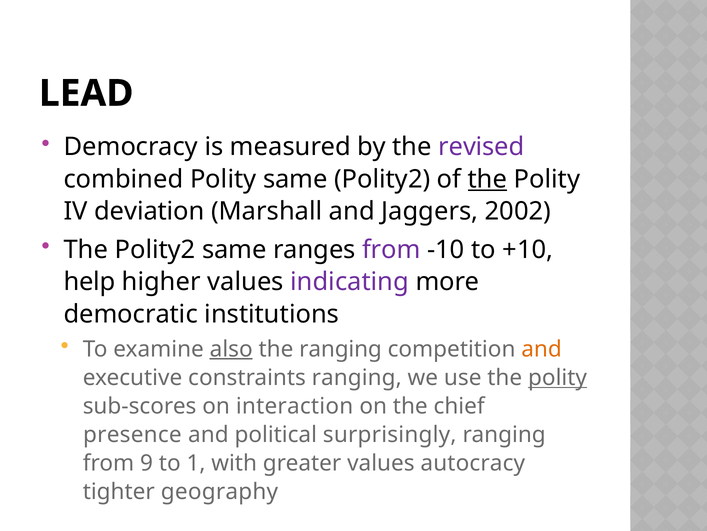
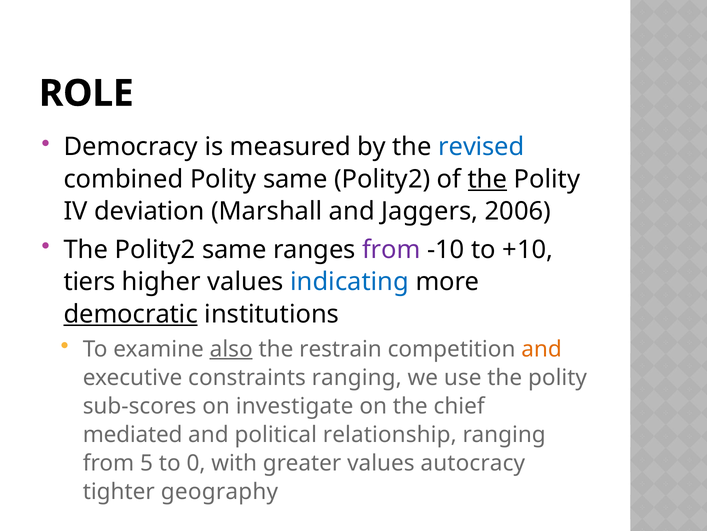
LEAD: LEAD -> ROLE (86, 93)
revised colour: purple -> blue (481, 147)
2002: 2002 -> 2006 (518, 211)
help: help -> tiers (90, 282)
indicating colour: purple -> blue (350, 282)
democratic underline: none -> present (131, 314)
the ranging: ranging -> restrain (341, 349)
polity underline: present -> none (558, 377)
interaction: interaction -> investigate (295, 406)
presence: presence -> mediated (133, 434)
surprisingly: surprisingly -> relationship (390, 434)
9: 9 -> 5 (147, 463)
1: 1 -> 0 (196, 463)
